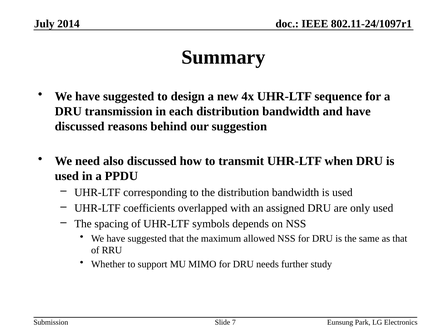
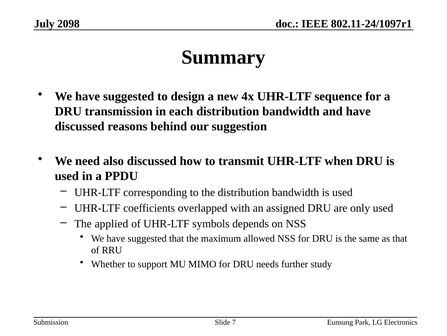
2014: 2014 -> 2098 (68, 24)
spacing: spacing -> applied (111, 223)
